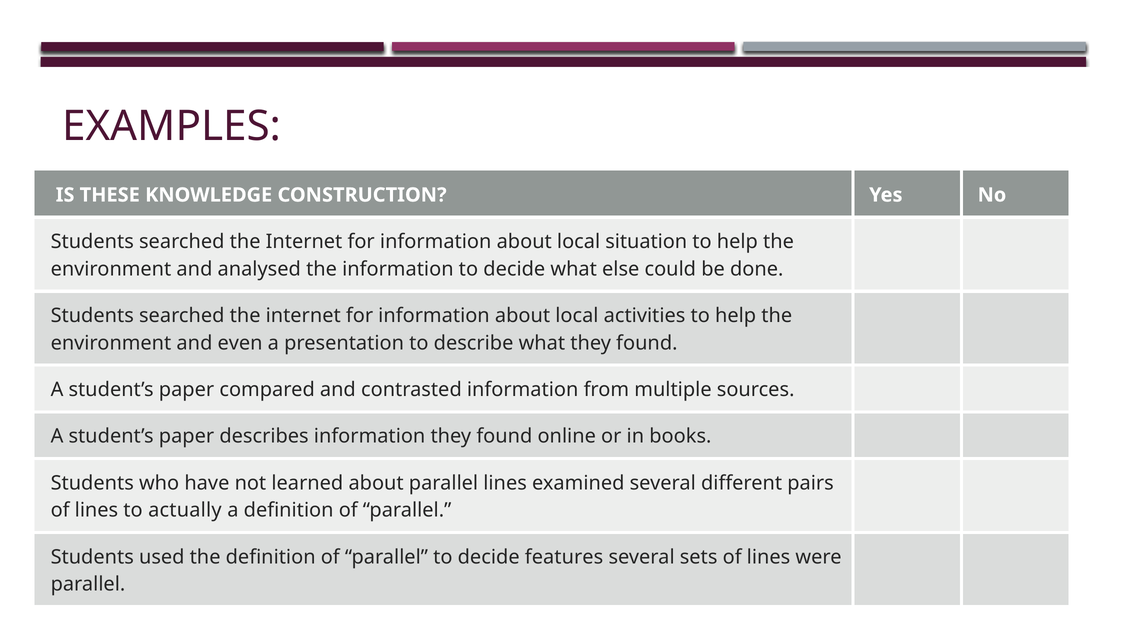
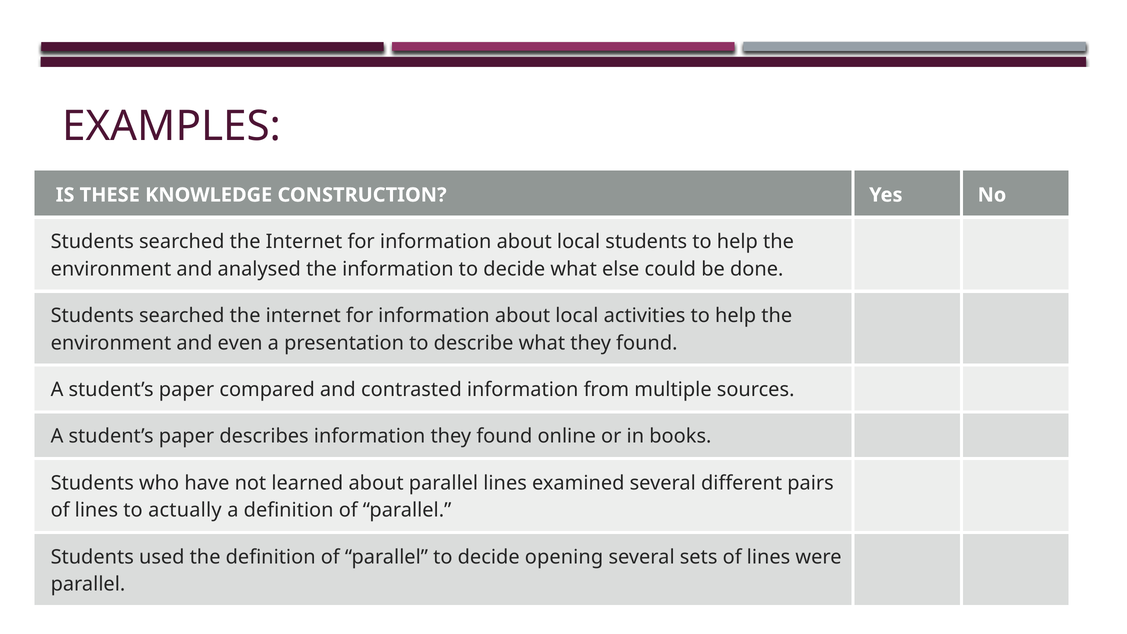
local situation: situation -> students (646, 242)
features: features -> opening (564, 557)
